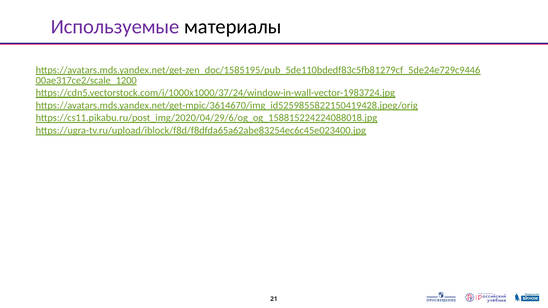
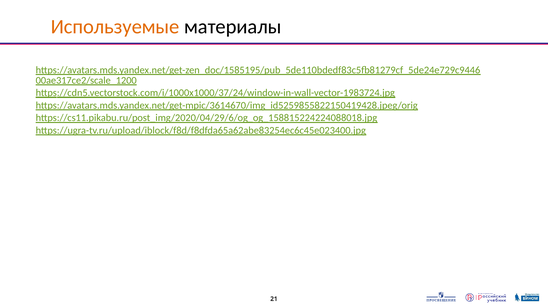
Используемые colour: purple -> orange (115, 27)
